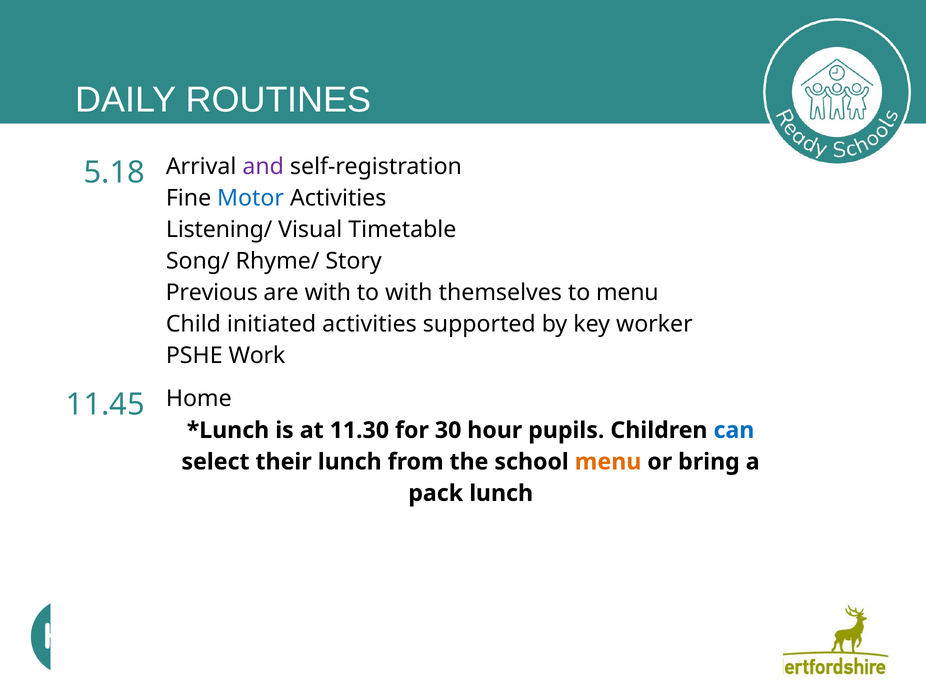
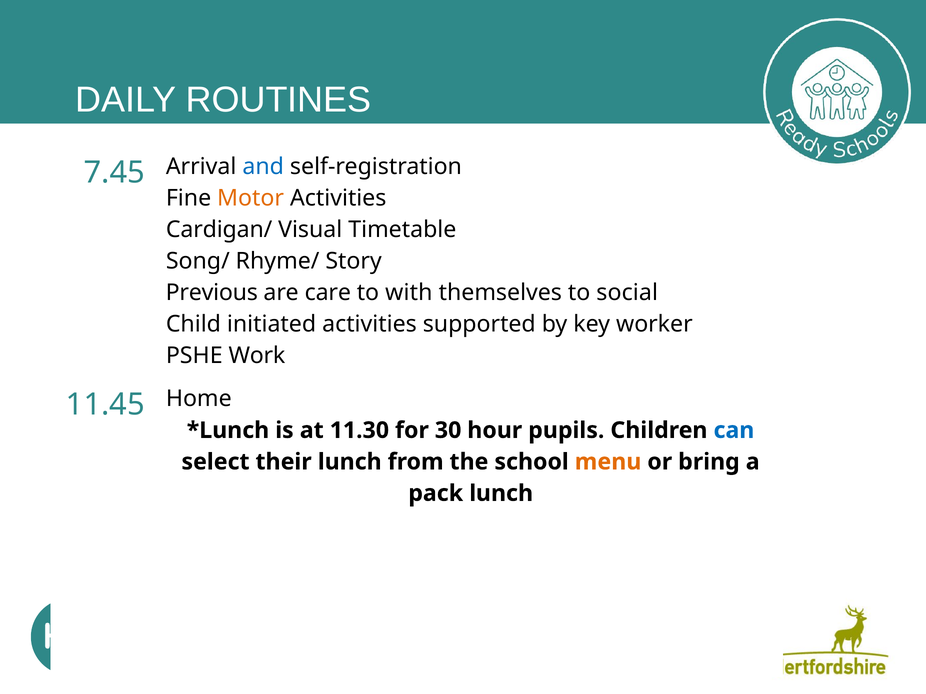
5.18: 5.18 -> 7.45 (114, 173)
and colour: purple -> blue (263, 167)
Motor colour: blue -> orange (251, 198)
Listening/: Listening/ -> Cardigan/ (219, 230)
are with: with -> care (328, 293)
to menu: menu -> social (627, 293)
